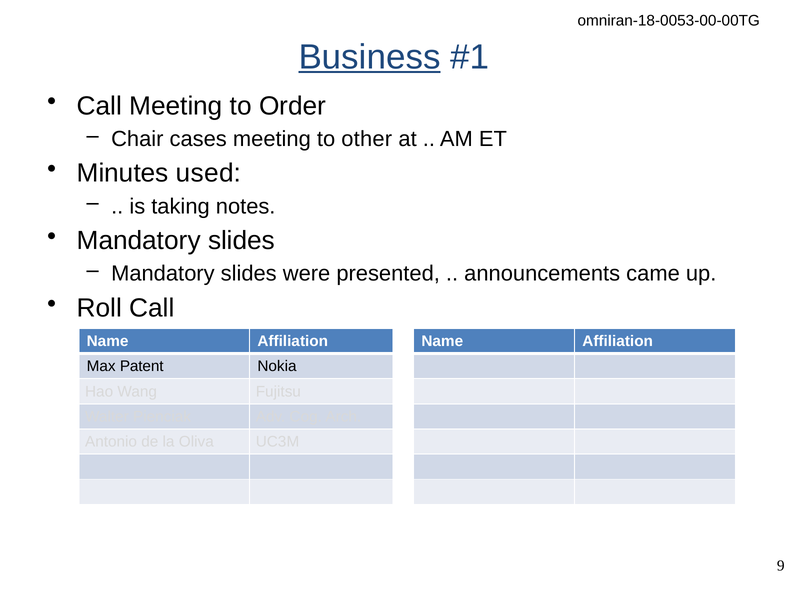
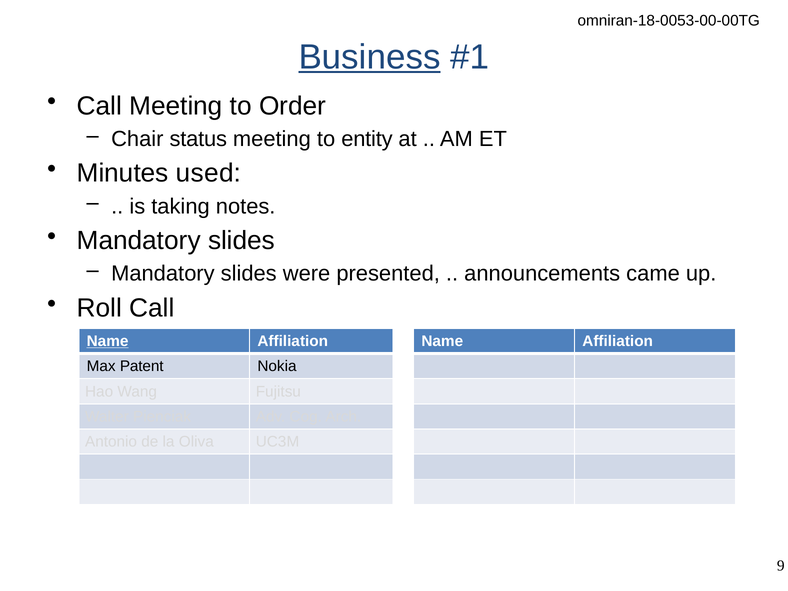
cases: cases -> status (198, 139)
other: other -> entity (367, 139)
Name underline: none -> present (108, 341)
